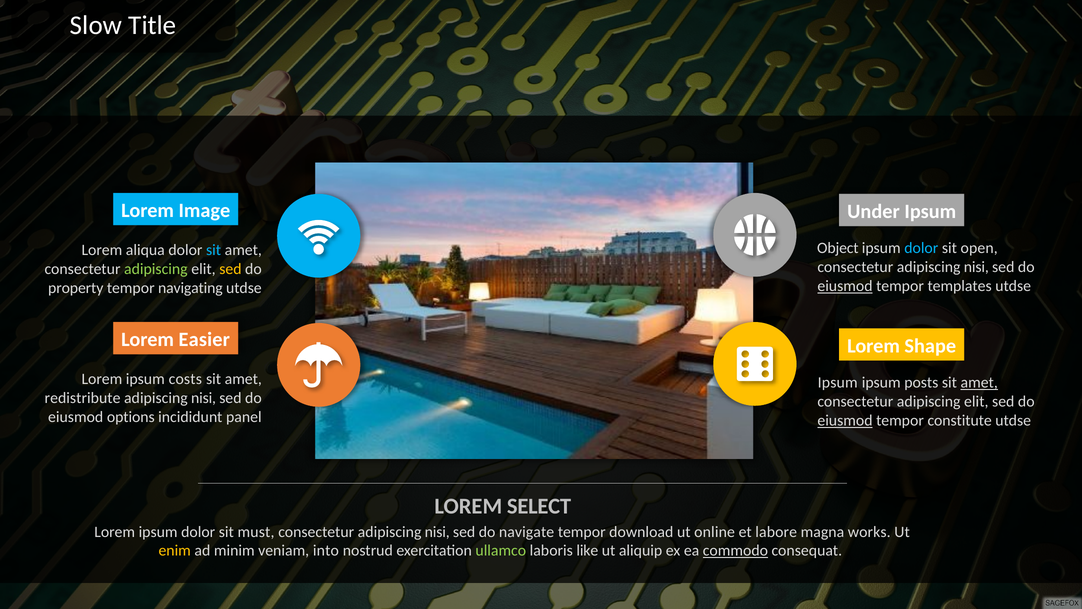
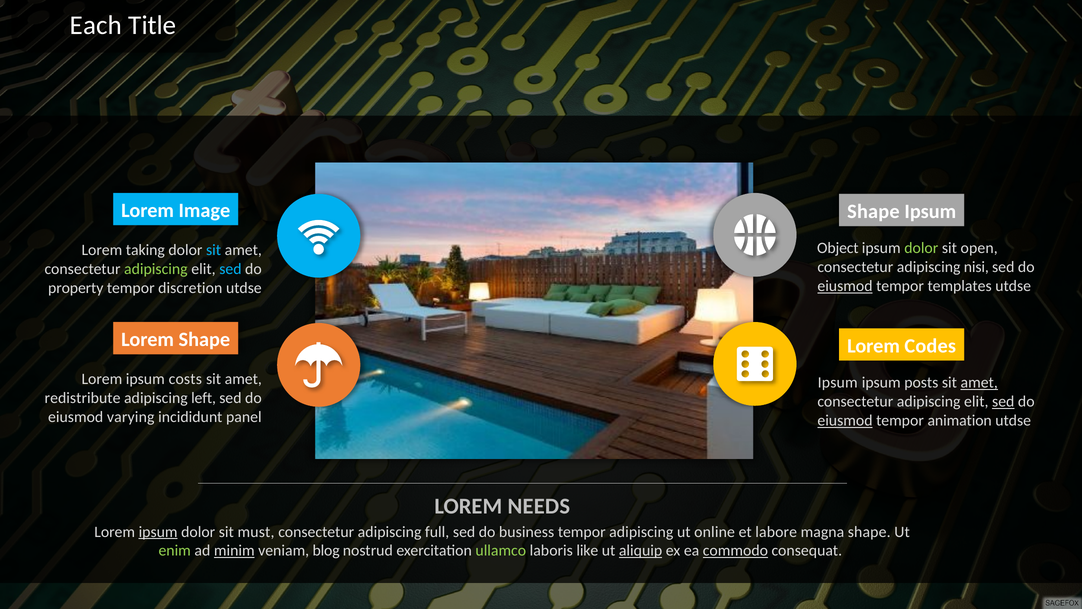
Slow: Slow -> Each (96, 26)
Under: Under -> Shape (873, 211)
dolor colour: light blue -> light green (921, 248)
aliqua: aliqua -> taking (145, 250)
sed colour: yellow -> light blue (230, 269)
navigating: navigating -> discretion (190, 288)
Lorem Easier: Easier -> Shape (204, 339)
Shape: Shape -> Codes (930, 346)
nisi: nisi -> left (204, 398)
sed underline: none -> present (1003, 401)
options: options -> varying (131, 417)
constitute: constitute -> animation (960, 420)
SELECT: SELECT -> NEEDS (539, 506)
ipsum underline: none -> present (158, 531)
nisi: nisi -> full (437, 531)
navigate: navigate -> business (527, 531)
tempor download: download -> adipiscing (641, 531)
magna works: works -> shape (869, 531)
enim colour: yellow -> light green (175, 550)
minim underline: none -> present (234, 550)
into: into -> blog (326, 550)
aliquip underline: none -> present (641, 550)
